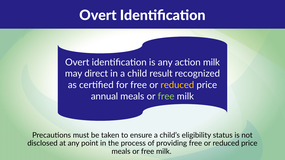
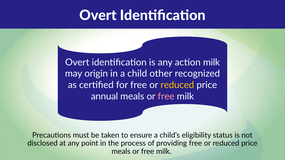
direct: direct -> origin (96, 74)
result: result -> other (161, 74)
free colour: light green -> pink (166, 97)
